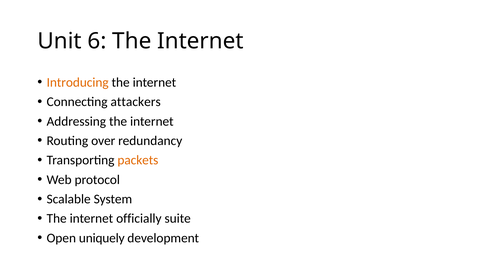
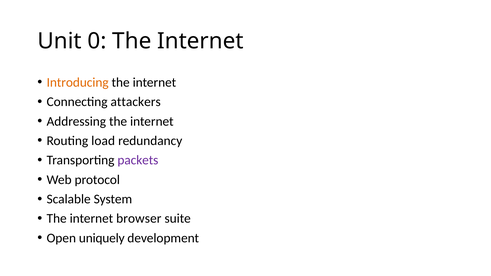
6: 6 -> 0 (97, 41)
over: over -> load (103, 141)
packets colour: orange -> purple (138, 160)
officially: officially -> browser (139, 219)
